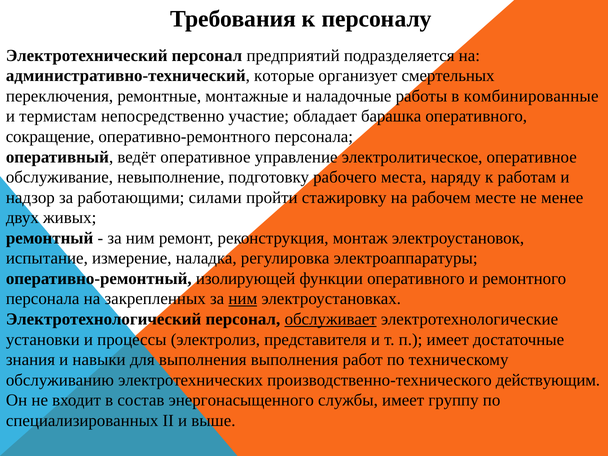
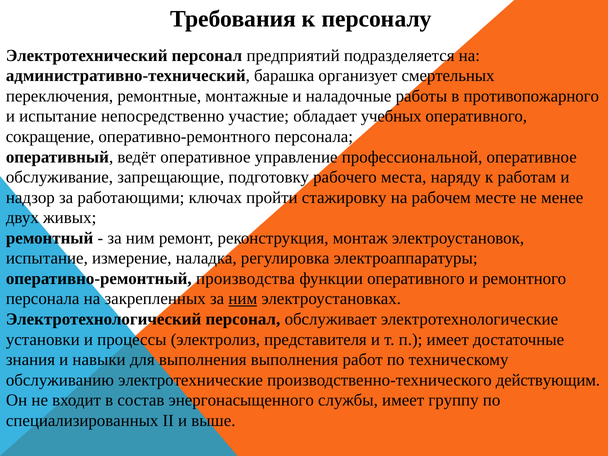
которые: которые -> барашка (284, 76)
комбинированные: комбинированные -> противопожарного (531, 96)
и термистам: термистам -> испытание (58, 116)
барашка: барашка -> учебных (391, 116)
электролитическое: электролитическое -> профессиональной (412, 157)
невыполнение: невыполнение -> запрещающие (171, 177)
силами: силами -> ключах (215, 198)
изолирующей: изолирующей -> производства (246, 279)
обслуживает underline: present -> none (331, 319)
электротехнических: электротехнических -> электротехнические (191, 380)
